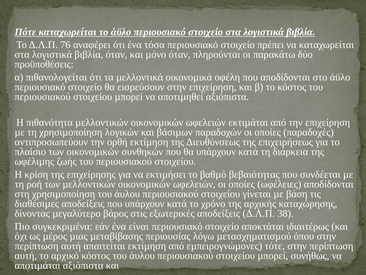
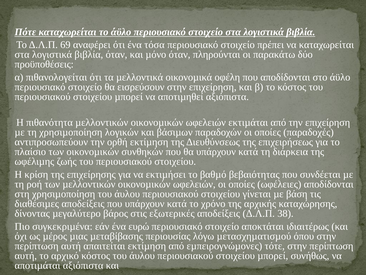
76: 76 -> 69 (65, 45)
είναι: είναι -> ευρώ (139, 226)
